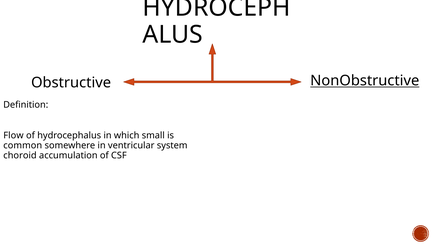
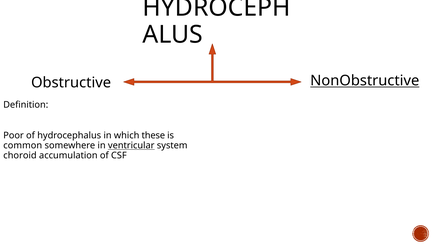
Flow: Flow -> Poor (14, 136)
small: small -> these (153, 136)
ventricular underline: none -> present (131, 146)
